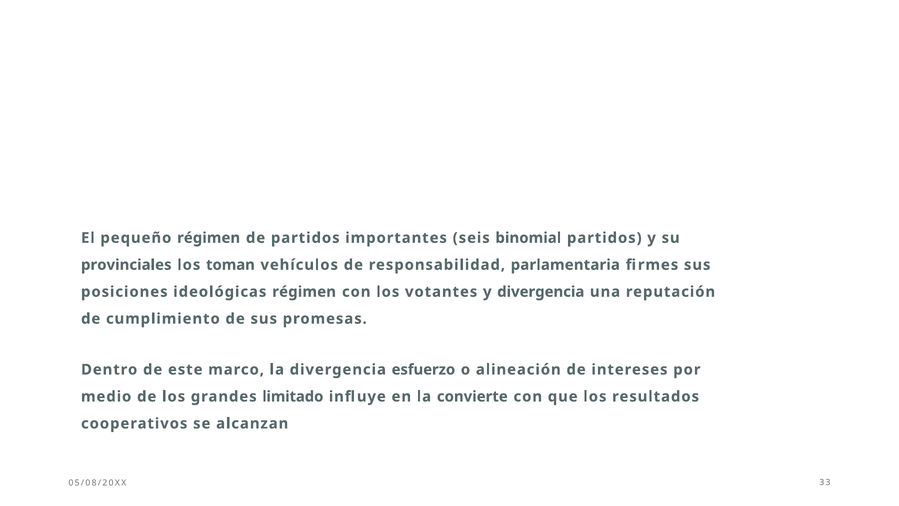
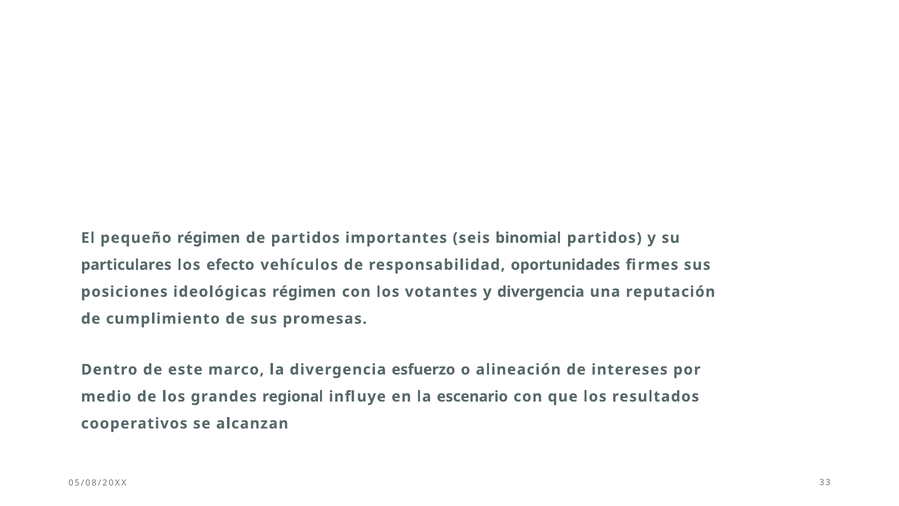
provinciales: provinciales -> particulares (126, 265)
toman: toman -> efecto (230, 265)
parlamentaria: parlamentaria -> oportunidades (565, 265)
limitado: limitado -> regional (293, 396)
convierte: convierte -> escenario (472, 396)
